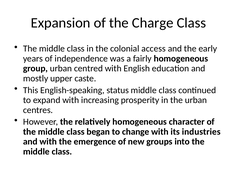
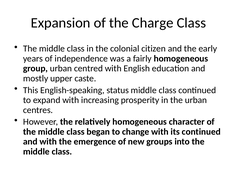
access: access -> citizen (154, 49)
its industries: industries -> continued (201, 132)
